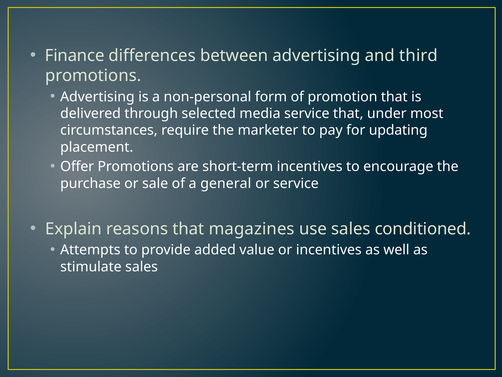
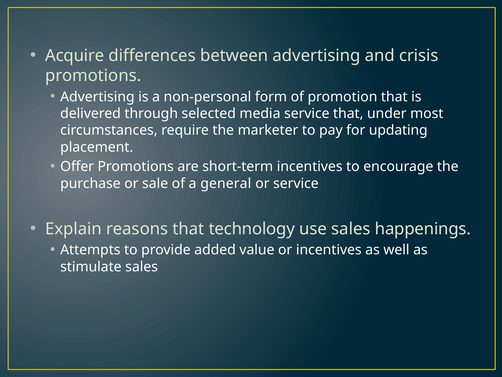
Finance: Finance -> Acquire (75, 56)
third: third -> crisis (419, 56)
magazines: magazines -> technology (252, 229)
conditioned: conditioned -> happenings (423, 229)
